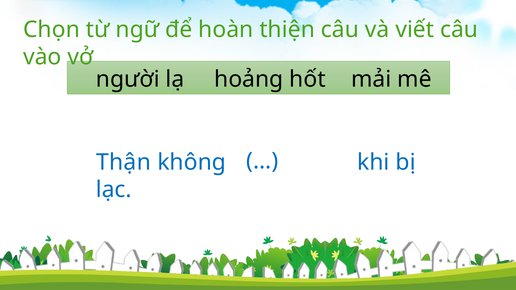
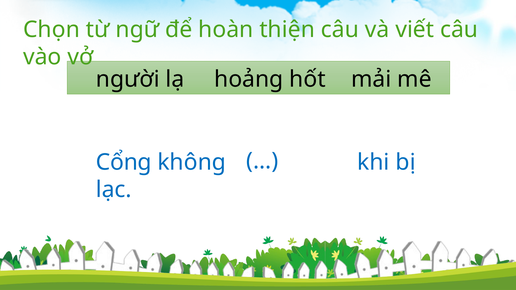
Thận: Thận -> Cổng (124, 162)
